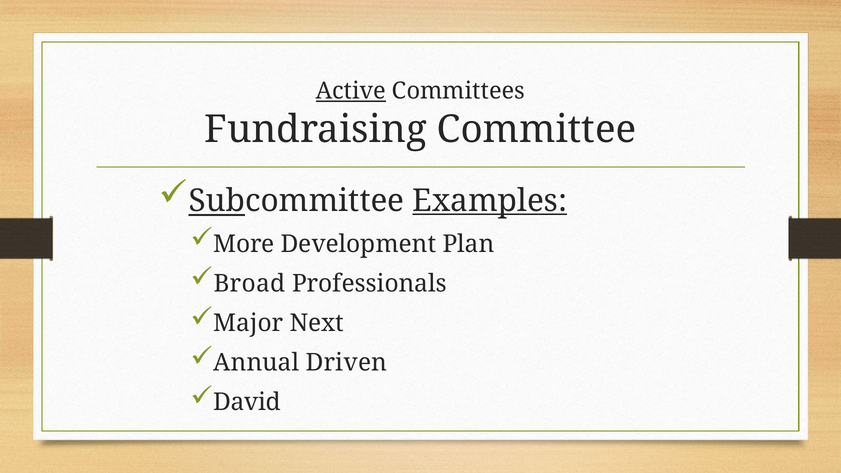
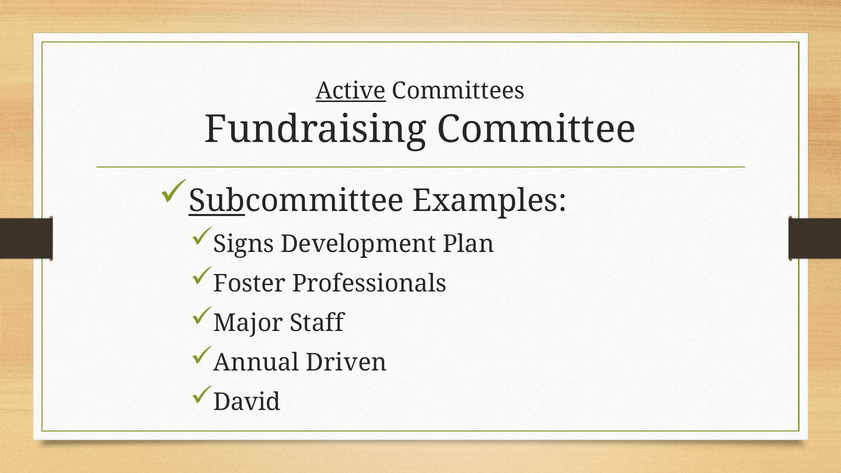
Examples underline: present -> none (490, 201)
More: More -> Signs (244, 244)
Broad: Broad -> Foster (250, 284)
Next: Next -> Staff (317, 323)
